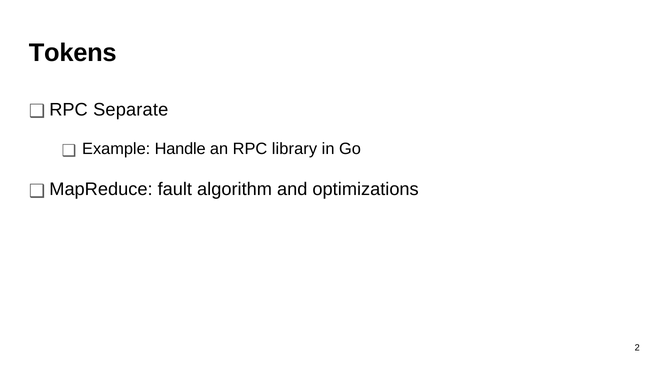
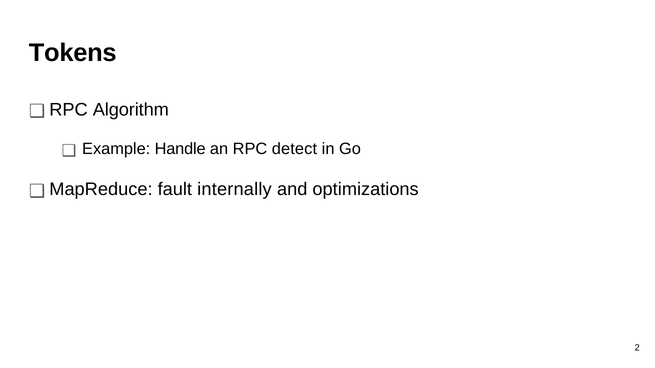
Separate: Separate -> Algorithm (131, 110)
library: library -> detect (294, 149)
algorithm: algorithm -> internally (234, 189)
